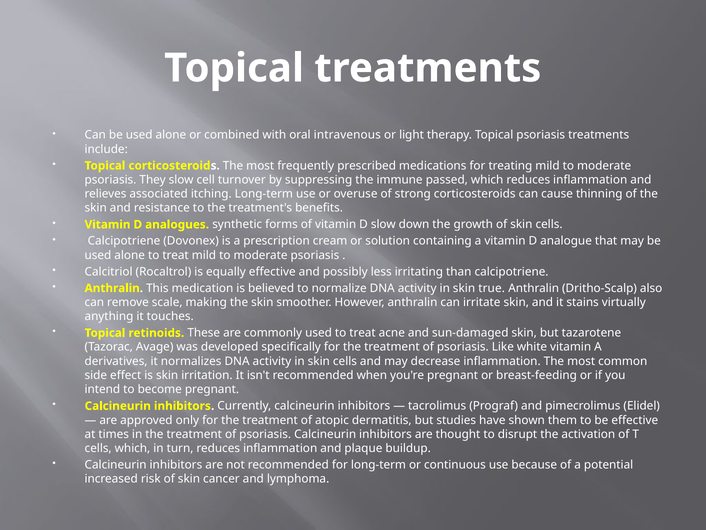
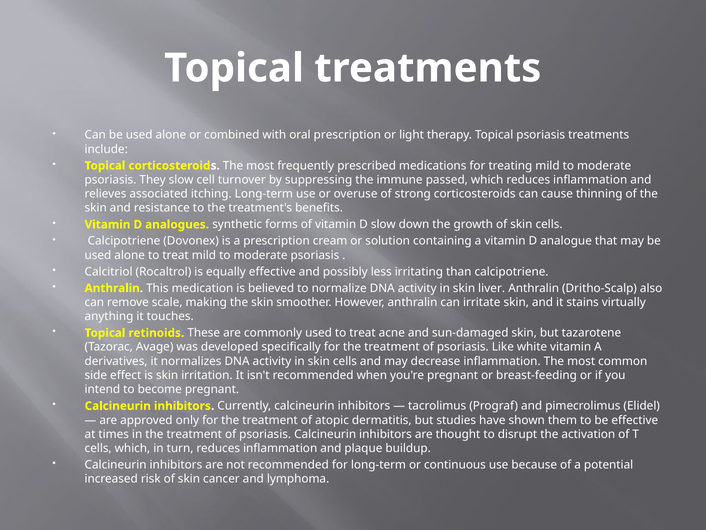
oral intravenous: intravenous -> prescription (347, 135)
true: true -> liver (492, 288)
